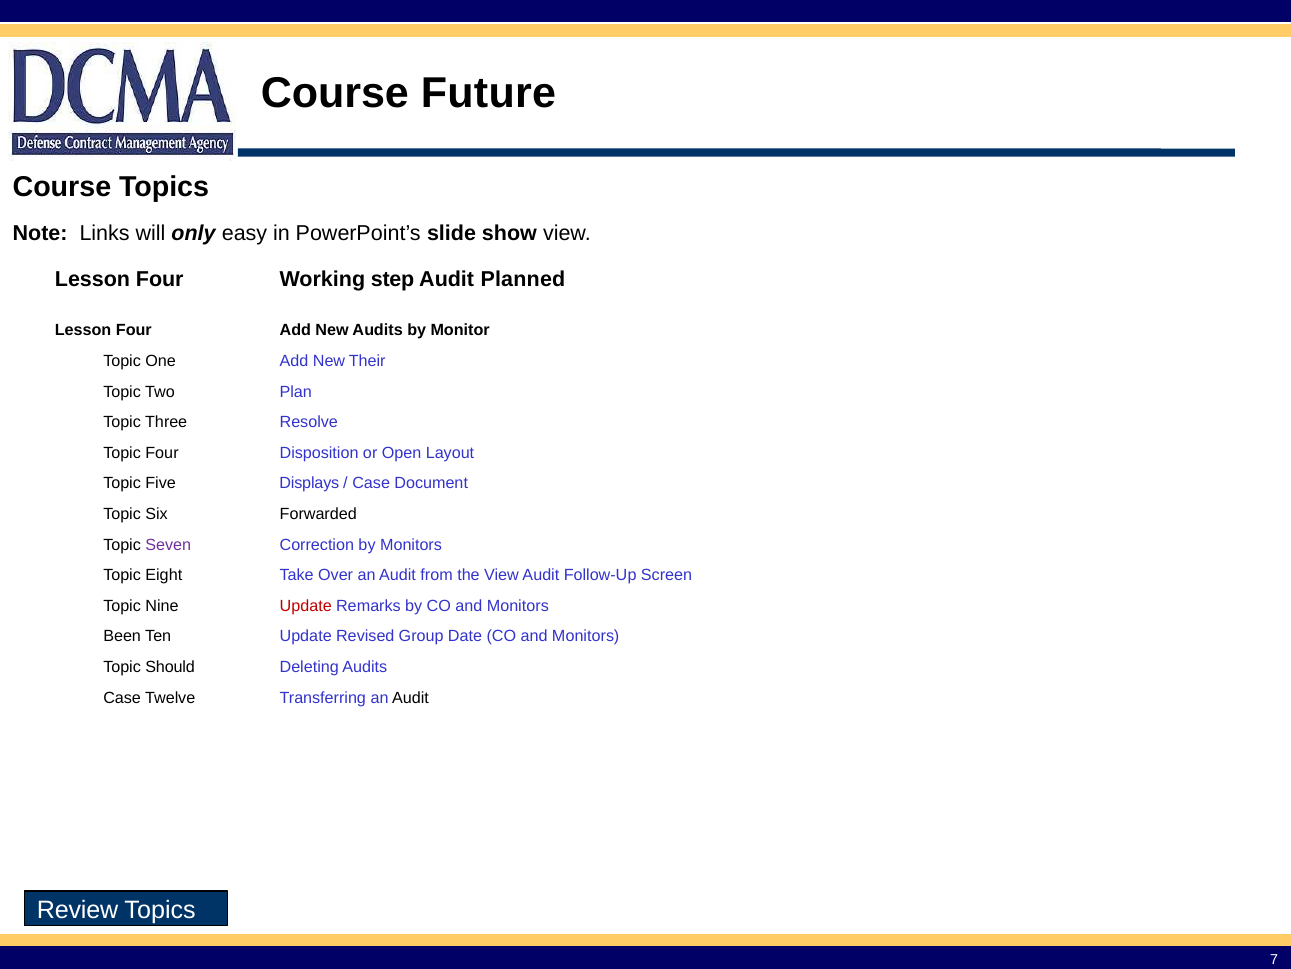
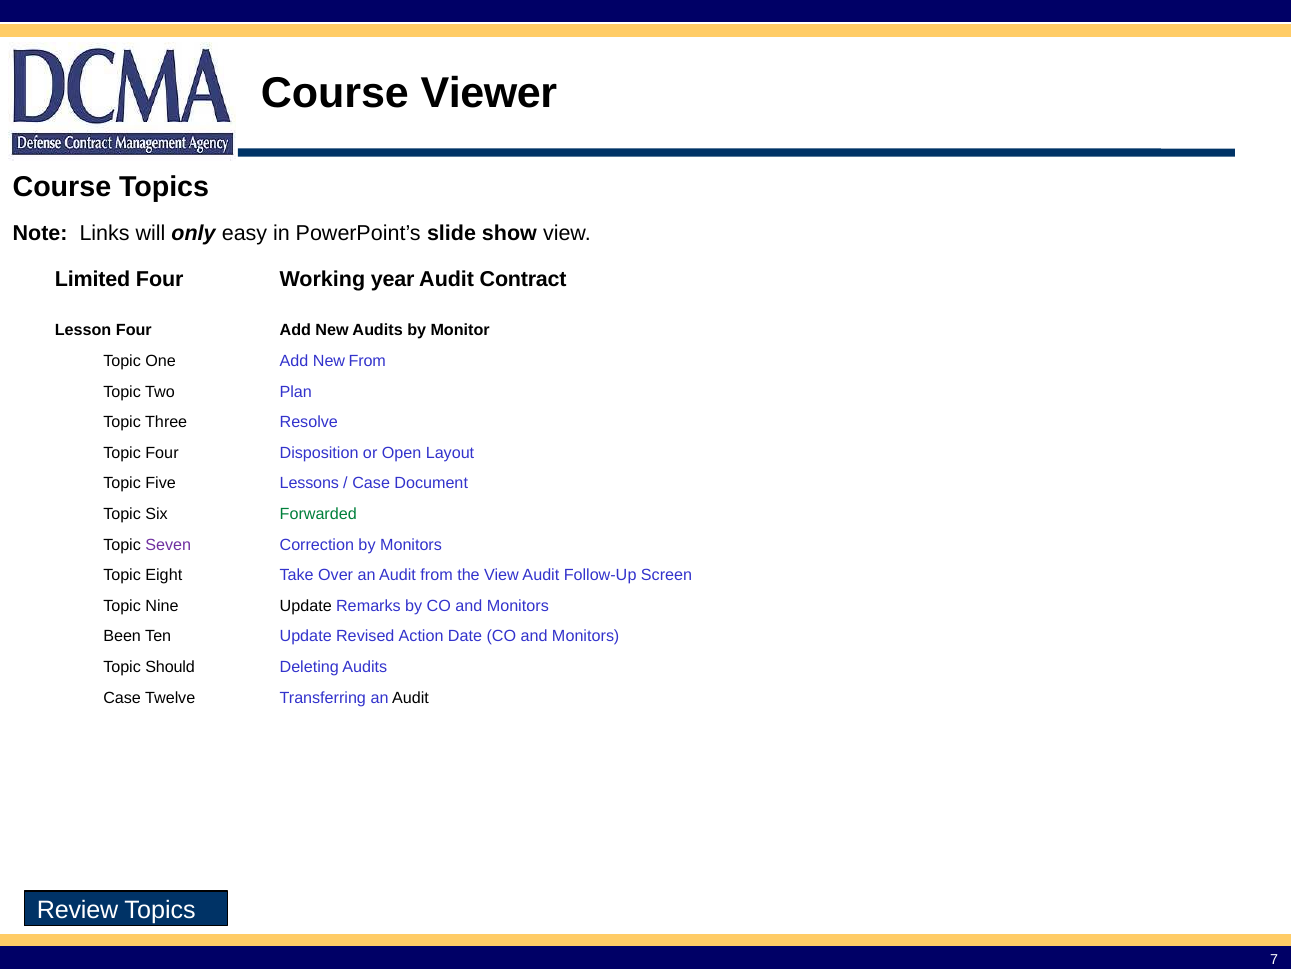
Future: Future -> Viewer (489, 94)
Lesson: Lesson -> Limited (93, 279)
step: step -> year (393, 279)
Planned: Planned -> Contract (523, 279)
New Their: Their -> From (367, 361)
Displays: Displays -> Lessons (309, 483)
Forwarded colour: black -> green (318, 514)
Update colour: red -> black (306, 606)
Group: Group -> Action (421, 636)
